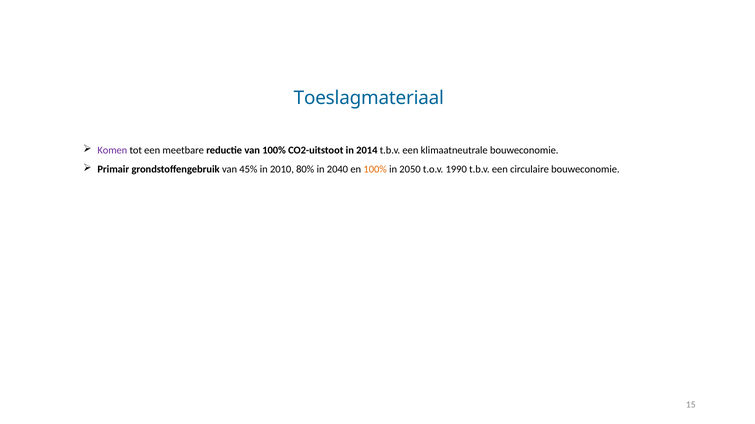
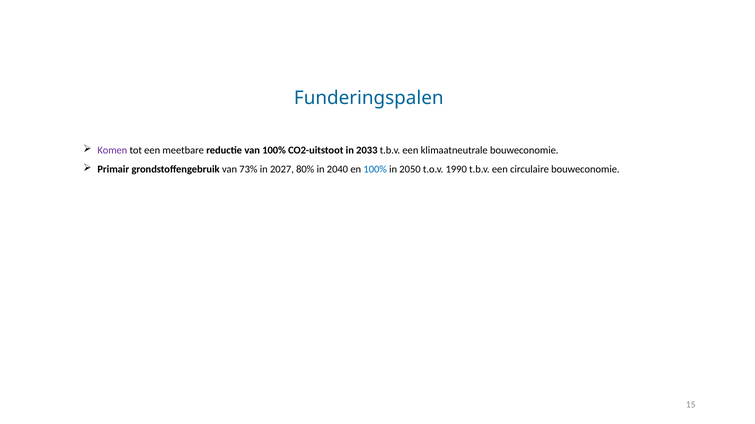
Toeslagmateriaal: Toeslagmateriaal -> Funderingspalen (369, 98)
2014: 2014 -> 2033 (367, 150)
45%: 45% -> 73% (248, 170)
2010: 2010 -> 2027 (282, 170)
100% colour: orange -> blue (375, 170)
